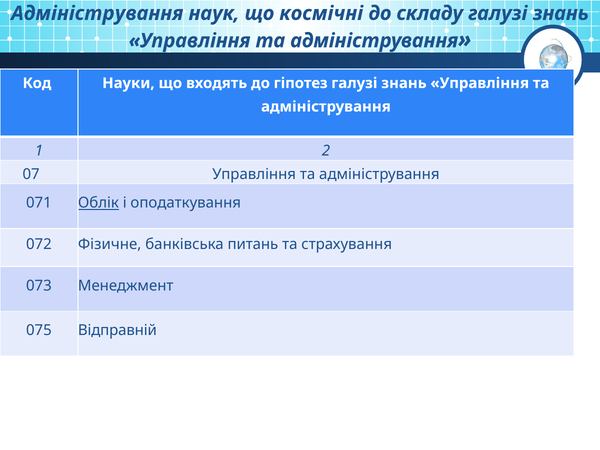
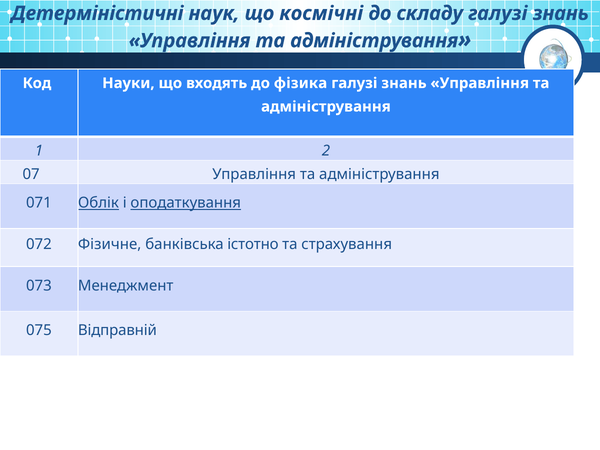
Адміністрування: Адміністрування -> Детерміністичні (97, 13)
гіпотез: гіпотез -> фізика (301, 83)
оподаткування underline: none -> present (186, 203)
питань: питань -> істотно (253, 244)
